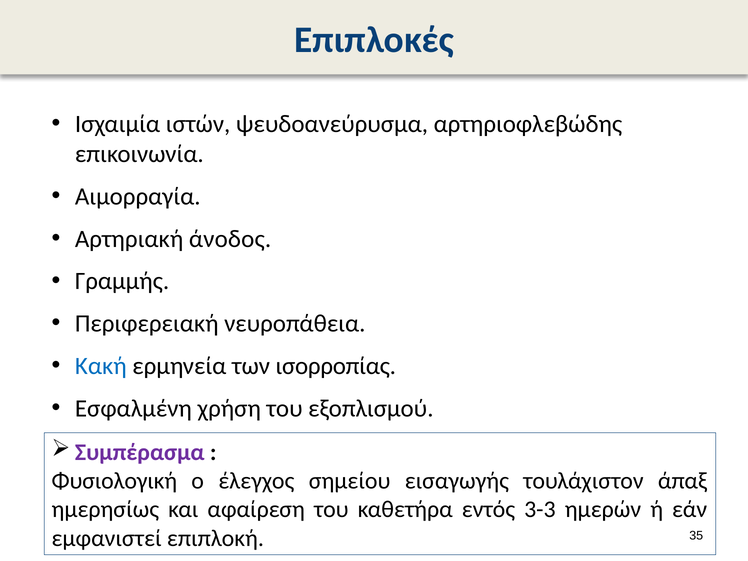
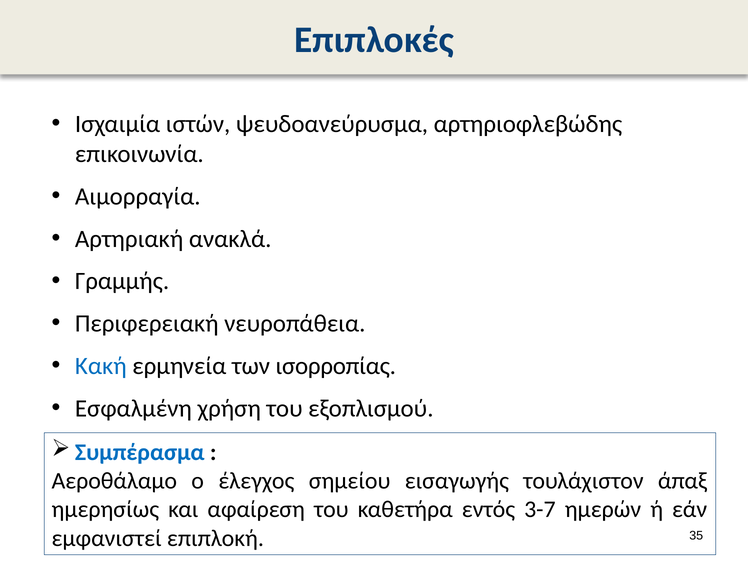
άνοδος: άνοδος -> ανακλά (230, 239)
Συμπέρασμα colour: purple -> blue (140, 452)
Φυσιολογική: Φυσιολογική -> Αεροθάλαμο (114, 481)
3-3: 3-3 -> 3-7 (540, 510)
